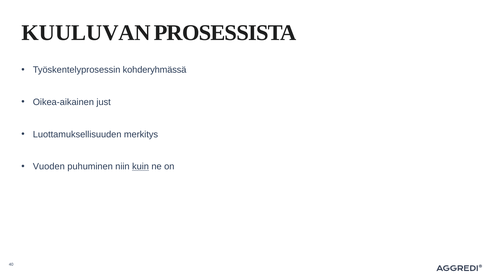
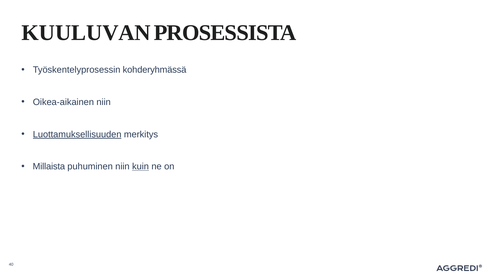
Oikea-aikainen just: just -> niin (104, 102)
Luottamuksellisuuden underline: none -> present (77, 134)
Vuoden: Vuoden -> Millaista (49, 167)
